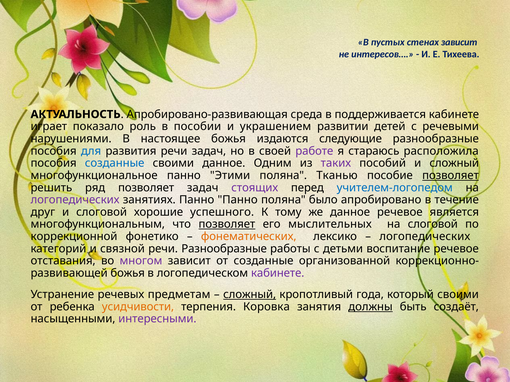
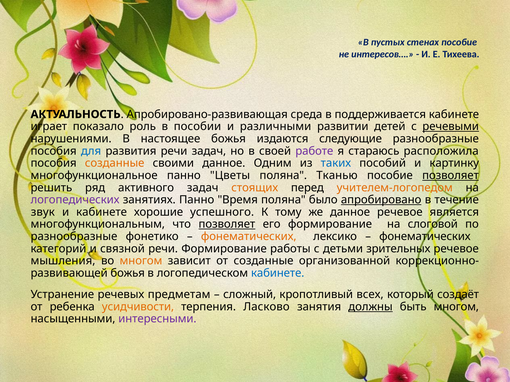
стенах зависит: зависит -> пособие (459, 42)
украшением: украшением -> различными (276, 127)
речевыми underline: none -> present (451, 127)
созданные colour: blue -> orange (115, 163)
таких colour: purple -> blue (336, 163)
и сложный: сложный -> картинку (454, 163)
Этими: Этими -> Цветы (230, 176)
ряд позволяет: позволяет -> активного (146, 188)
стоящих colour: purple -> orange (255, 188)
учителем-логопедом colour: blue -> orange (395, 188)
Панно Панно: Панно -> Время (238, 200)
апробировано underline: none -> present (381, 200)
друг: друг -> звук (43, 212)
и слоговой: слоговой -> кабинете (102, 212)
его мыслительных: мыслительных -> формирование (330, 225)
коррекционной: коррекционной -> разнообразные (74, 237)
логопедических: логопедических -> фонематических (425, 237)
речи Разнообразные: Разнообразные -> Формирование (224, 249)
воспитание: воспитание -> зрительных (398, 249)
отставания: отставания -> мышления (63, 261)
многом colour: purple -> orange (141, 261)
кабинете colour: purple -> blue (278, 273)
сложный underline: present -> none (250, 295)
года: года -> всех (370, 295)
который своими: своими -> создаёт (458, 295)
Коровка: Коровка -> Ласково (266, 307)
быть создаёт: создаёт -> многом (456, 307)
